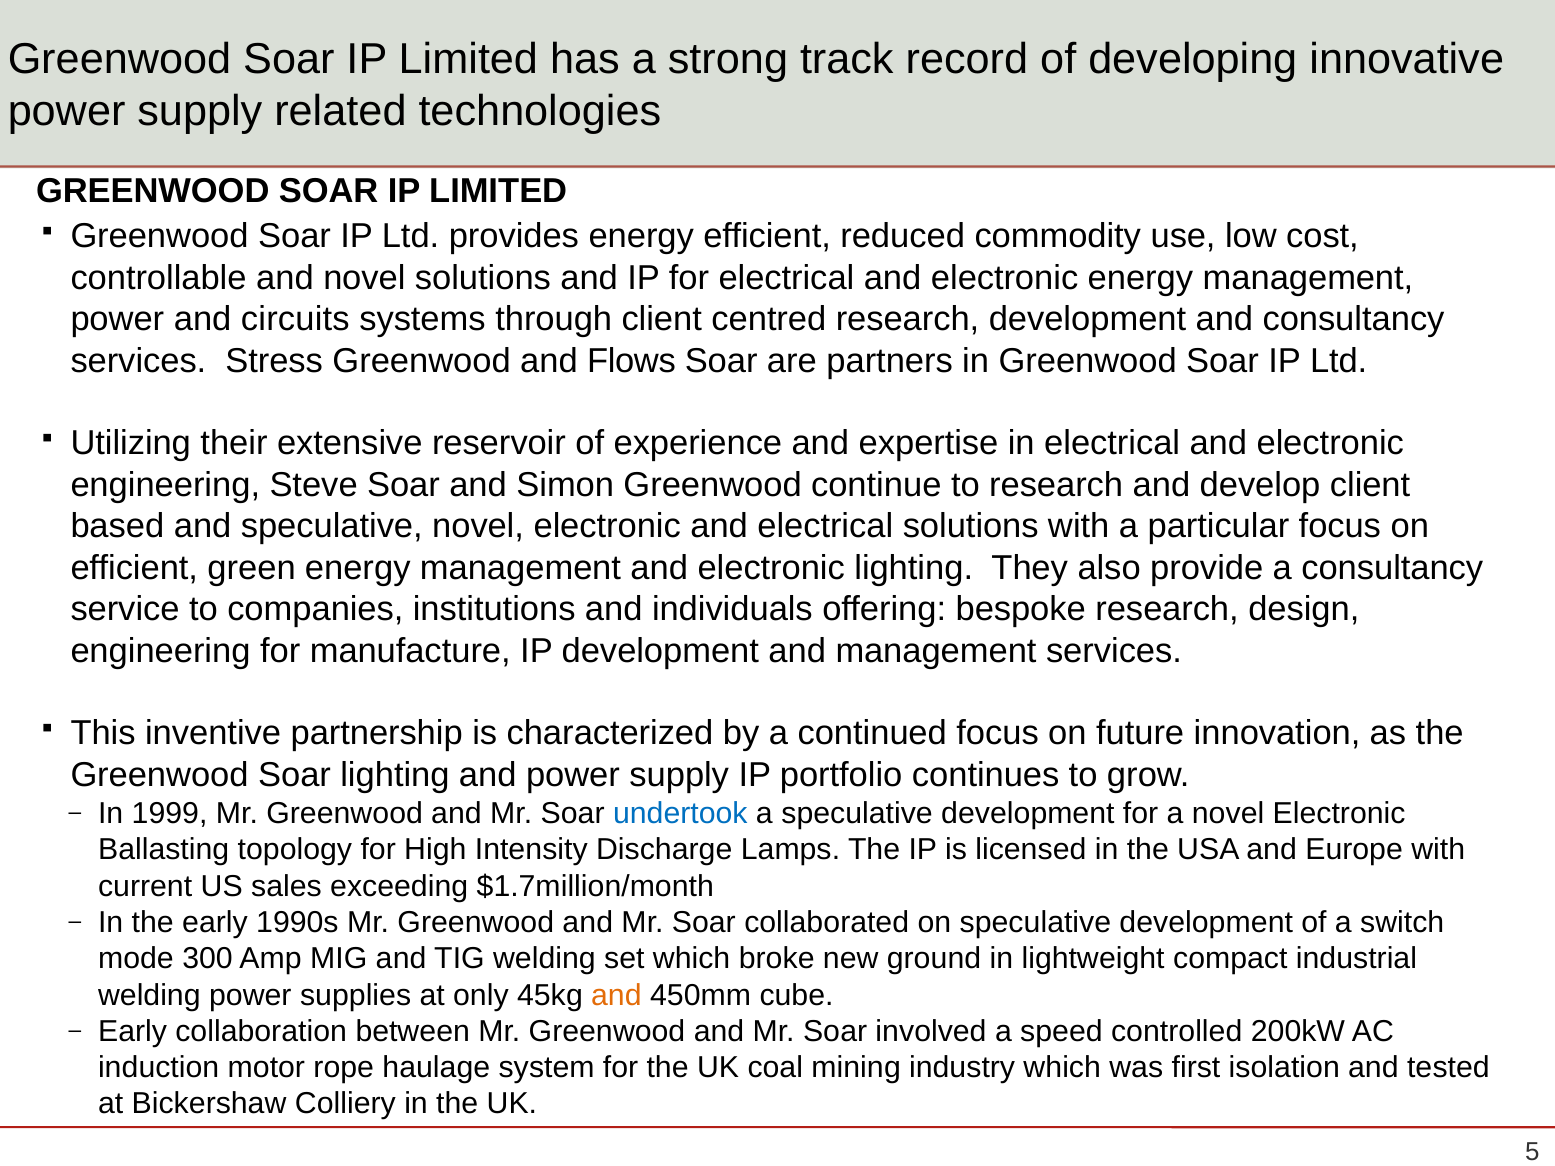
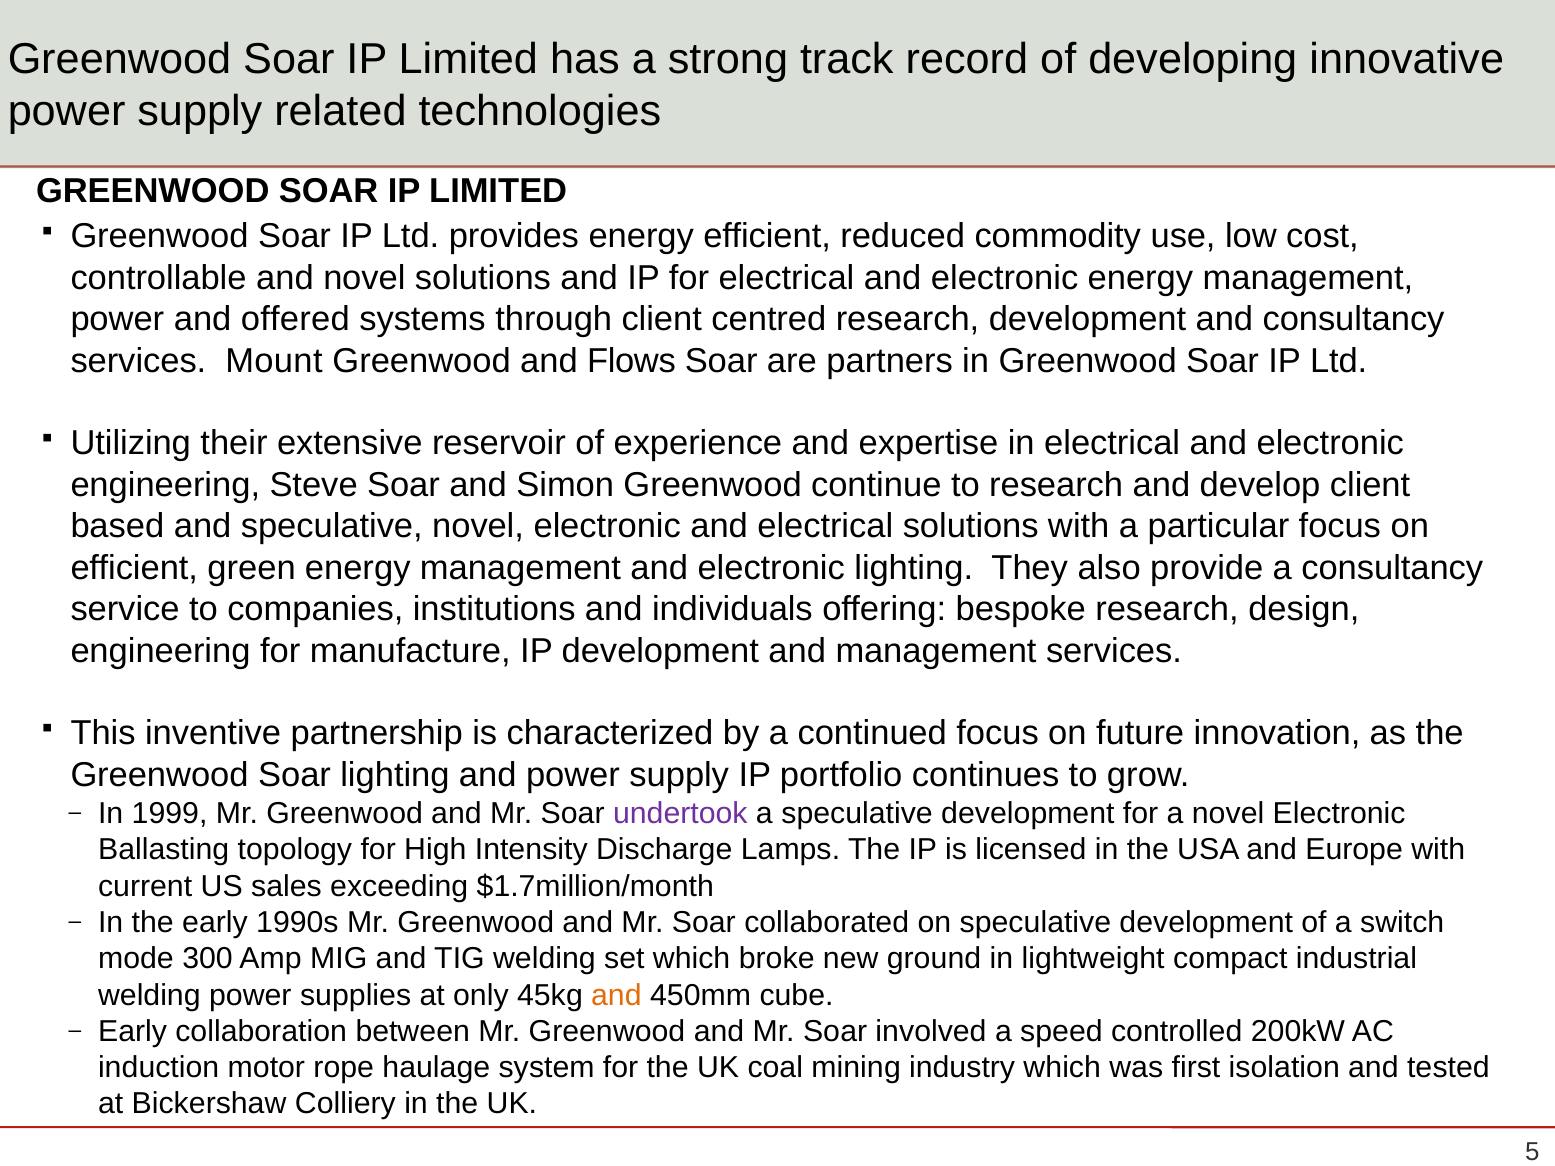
circuits: circuits -> offered (295, 319)
Stress: Stress -> Mount (274, 361)
undertook colour: blue -> purple (680, 814)
